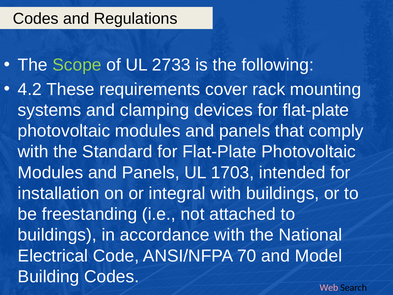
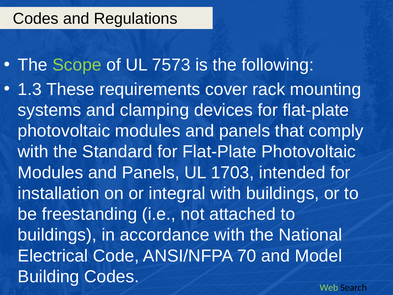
2733: 2733 -> 7573 (171, 65)
4.2: 4.2 -> 1.3 (30, 89)
Web colour: pink -> light green (329, 287)
